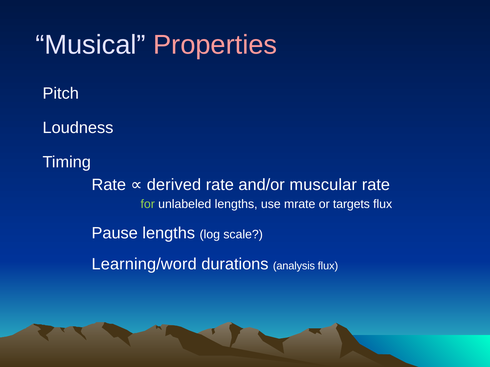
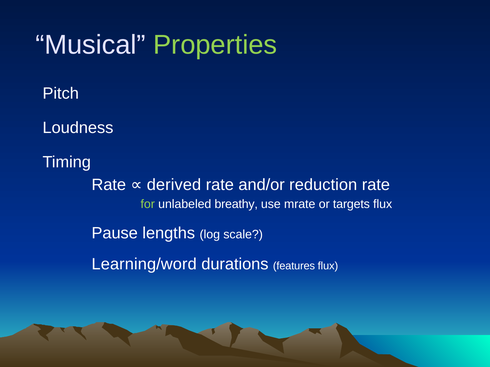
Properties colour: pink -> light green (215, 45)
muscular: muscular -> reduction (323, 185)
unlabeled lengths: lengths -> breathy (236, 204)
analysis: analysis -> features (294, 266)
